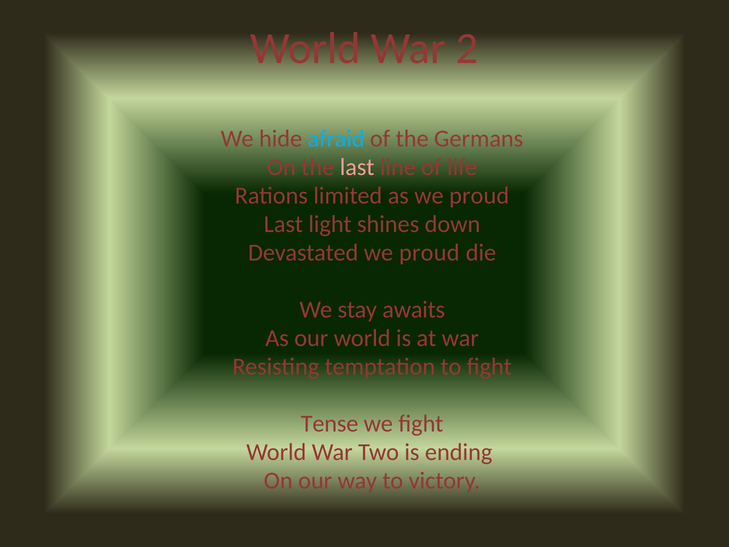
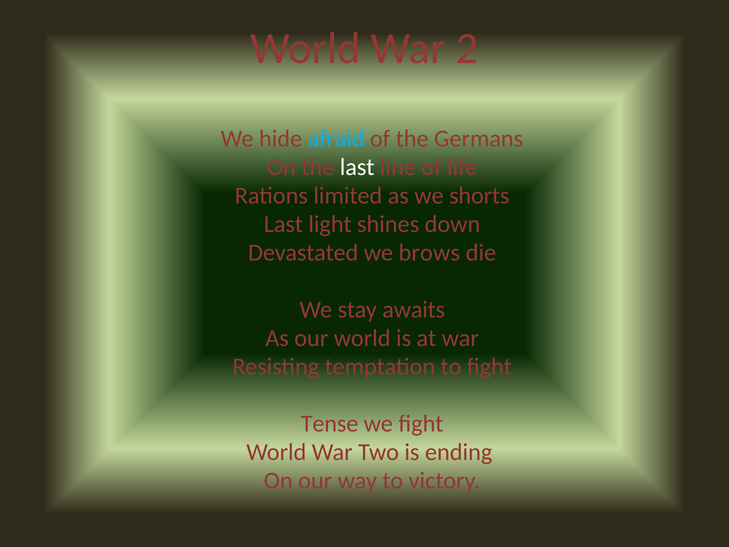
last colour: pink -> white (357, 167)
as we proud: proud -> shorts (479, 196)
Devastated we proud: proud -> brows (429, 253)
